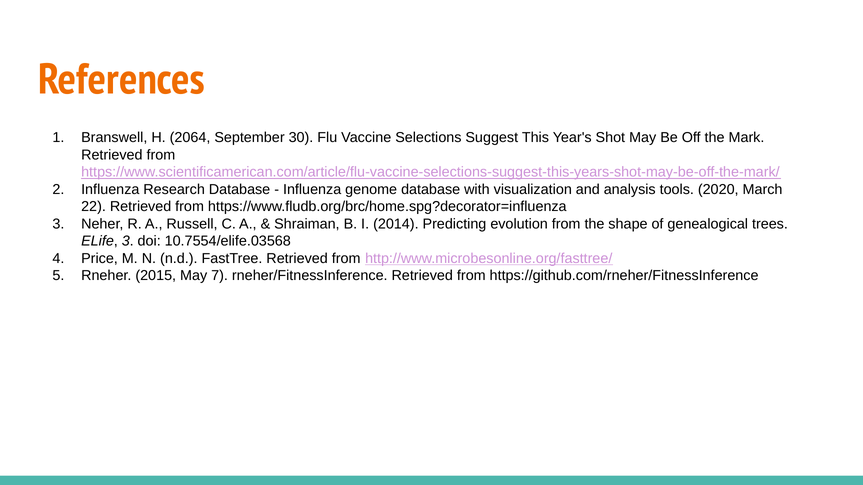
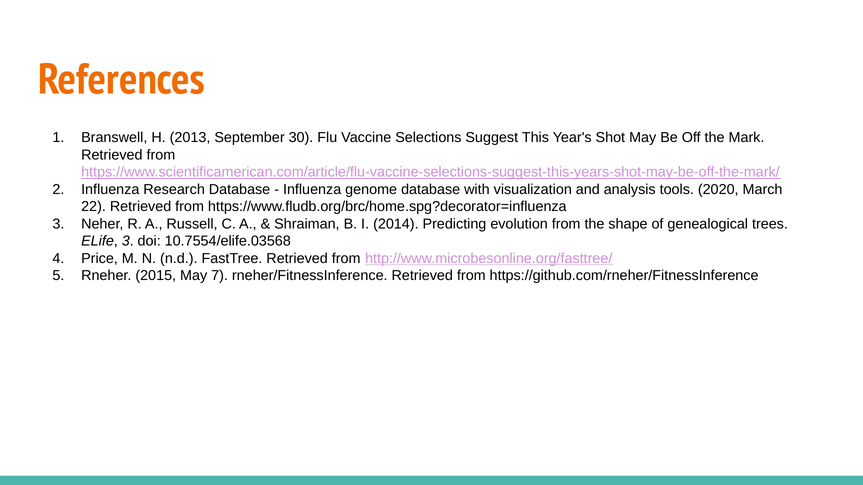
2064: 2064 -> 2013 (190, 138)
